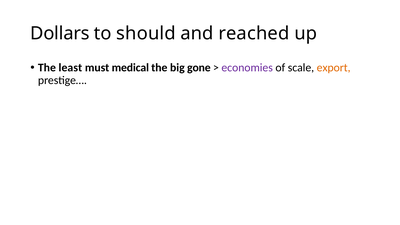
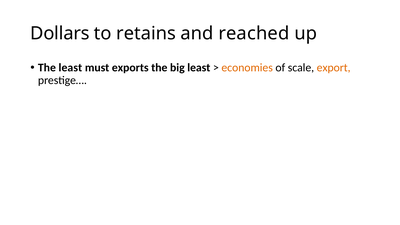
should: should -> retains (146, 34)
medical: medical -> exports (130, 68)
big gone: gone -> least (199, 68)
economies colour: purple -> orange (247, 68)
